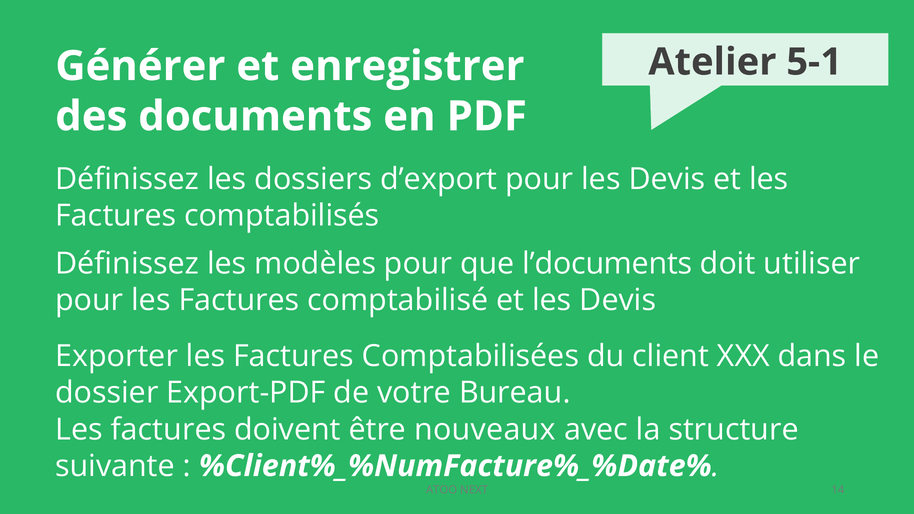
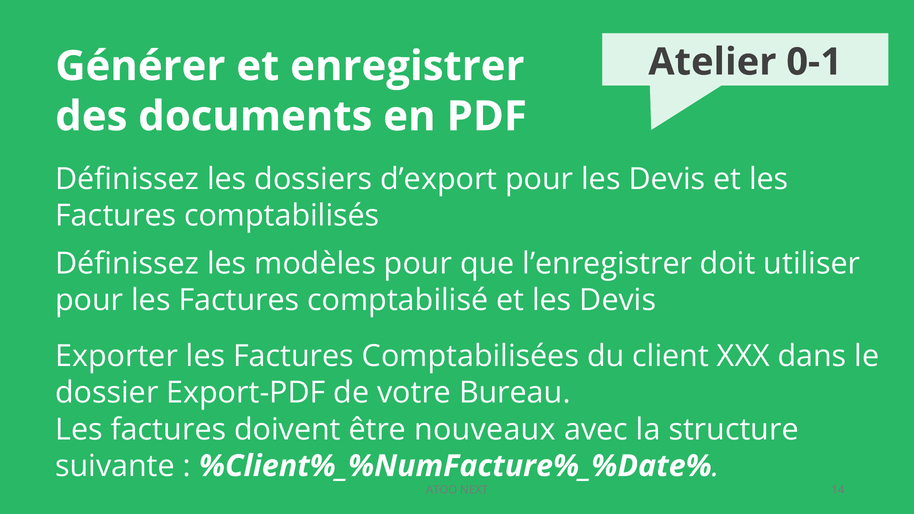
5-1: 5-1 -> 0-1 (814, 62)
l’documents: l’documents -> l’enregistrer (607, 264)
